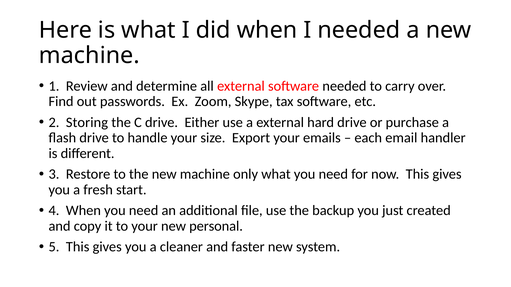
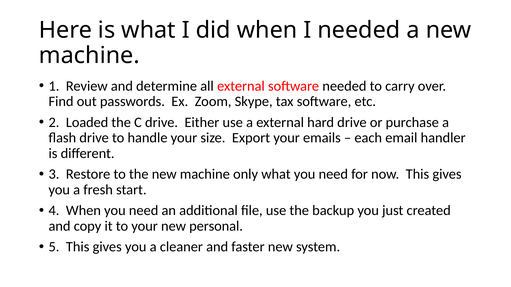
Storing: Storing -> Loaded (87, 123)
